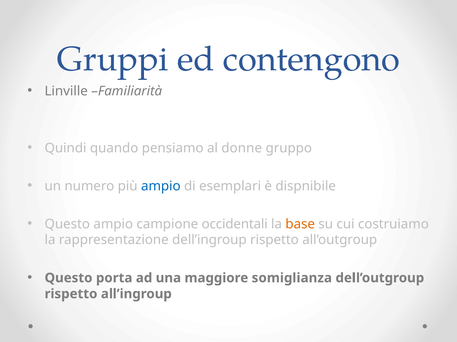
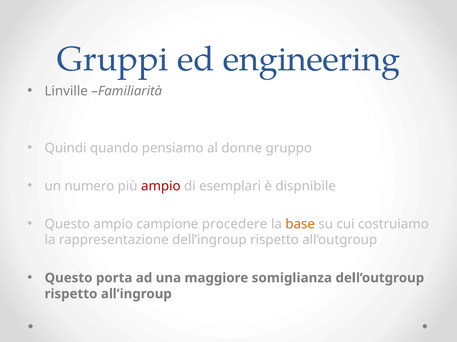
contengono: contengono -> engineering (312, 60)
ampio colour: blue -> red (161, 186)
occidentali: occidentali -> procedere (235, 224)
